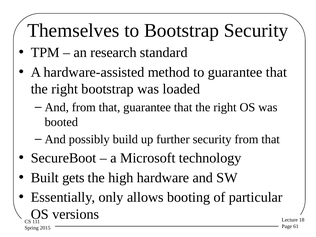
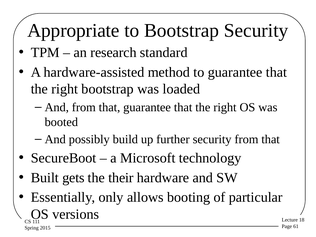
Themselves: Themselves -> Appropriate (73, 31)
high: high -> their (121, 178)
